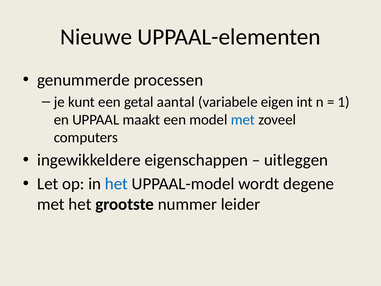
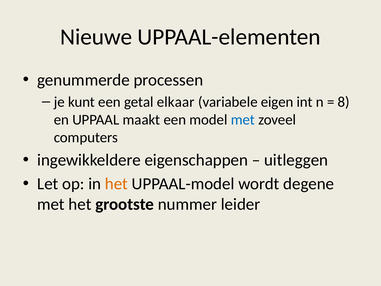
aantal: aantal -> elkaar (176, 102)
1: 1 -> 8 (344, 102)
het colour: blue -> orange (116, 184)
